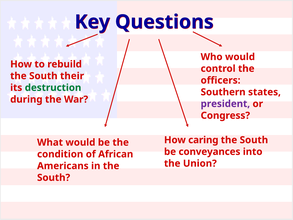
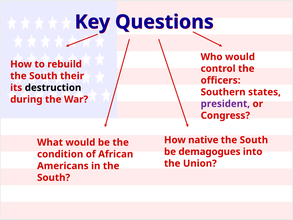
destruction colour: green -> black (53, 88)
caring: caring -> native (203, 140)
conveyances: conveyances -> demagogues (209, 152)
